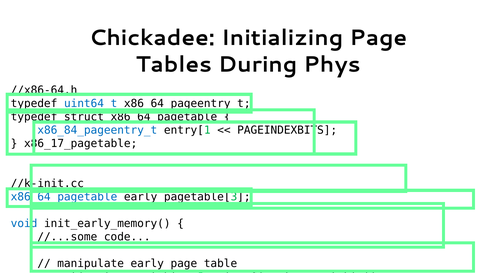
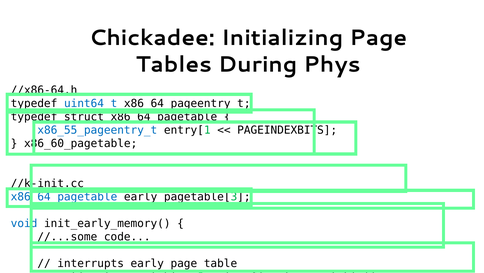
x86_84_pageentry_t: x86_84_pageentry_t -> x86_55_pageentry_t (97, 130)
x86_17_pagetable: x86_17_pagetable -> x86_60_pagetable (81, 143)
manipulate: manipulate -> interrupts (91, 263)
